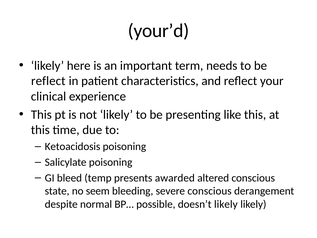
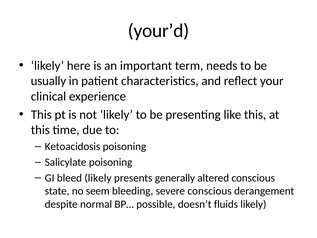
reflect: reflect -> usually (48, 81)
bleed temp: temp -> likely (98, 178)
awarded: awarded -> generally (175, 178)
doesn’t likely: likely -> fluids (226, 204)
